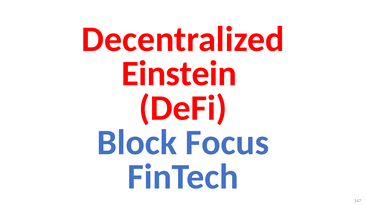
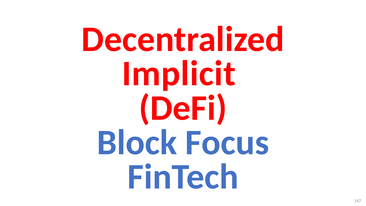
Einstein: Einstein -> Implicit (179, 74)
